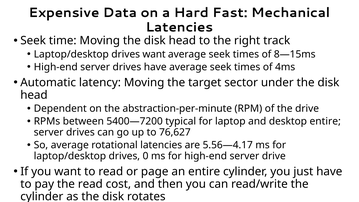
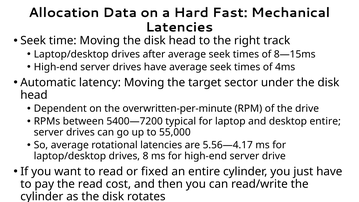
Expensive: Expensive -> Allocation (64, 13)
drives want: want -> after (154, 54)
abstraction-per-minute: abstraction-per-minute -> overwritten-per-minute (177, 109)
76,627: 76,627 -> 55,000 (175, 132)
0: 0 -> 8 (146, 156)
page: page -> fixed (155, 171)
